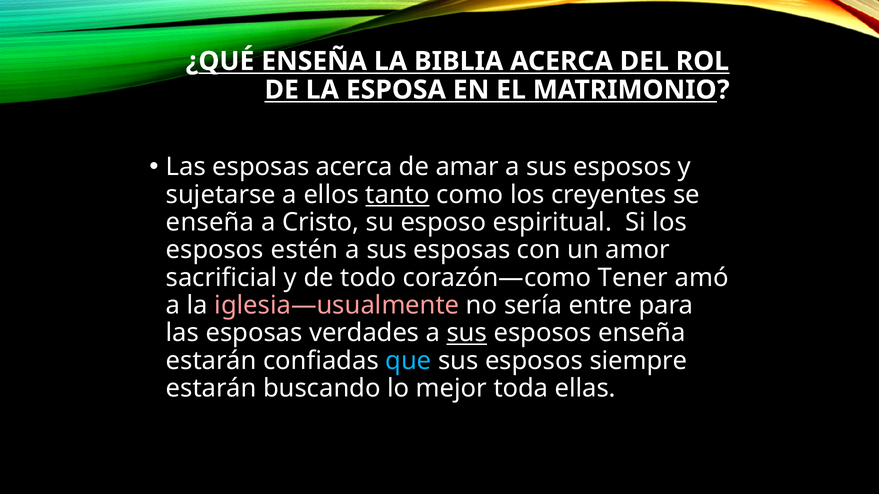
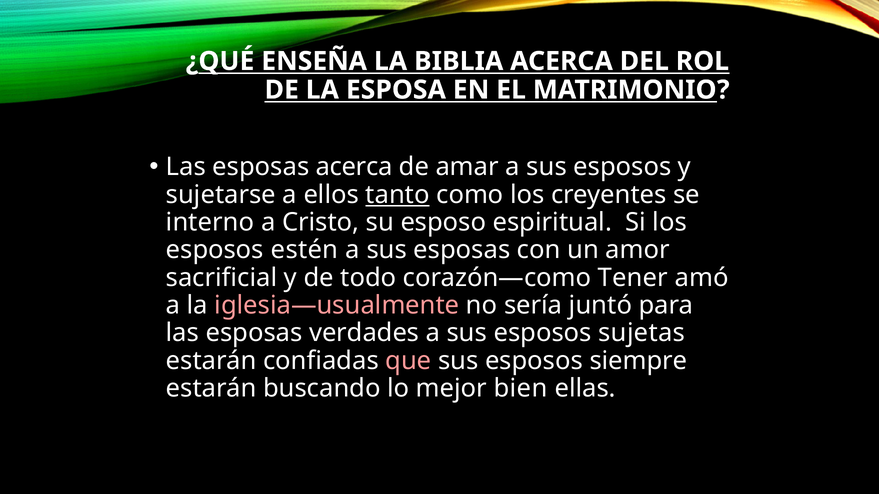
enseña: enseña -> interno (210, 223)
entre: entre -> juntó (600, 306)
sus underline: present -> none (467, 333)
esposos enseña: enseña -> sujetas (642, 333)
que colour: light blue -> pink (408, 361)
toda: toda -> bien (521, 389)
